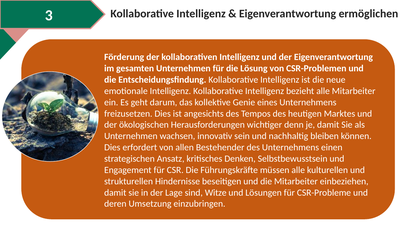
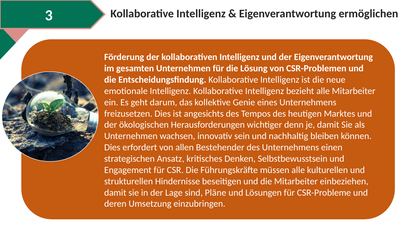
Witze: Witze -> Pläne (216, 192)
